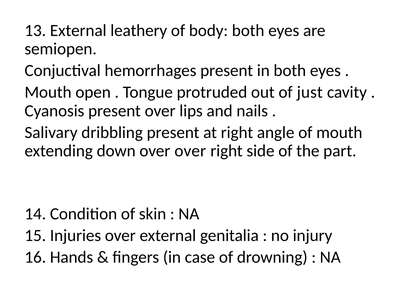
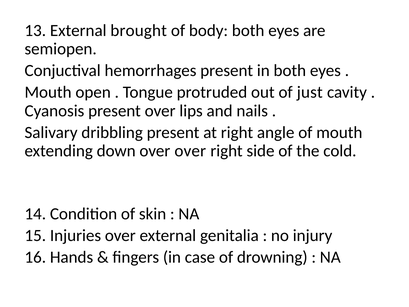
leathery: leathery -> brought (139, 30)
part: part -> cold (340, 151)
